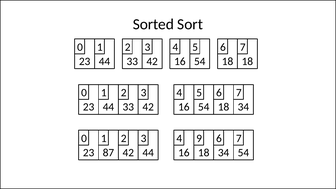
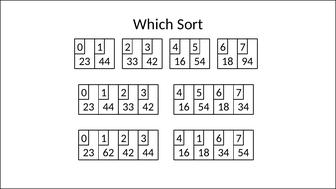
Sorted: Sorted -> Which (153, 24)
18 18: 18 -> 94 (247, 61)
4 9: 9 -> 1 (199, 138)
87: 87 -> 62 (108, 153)
